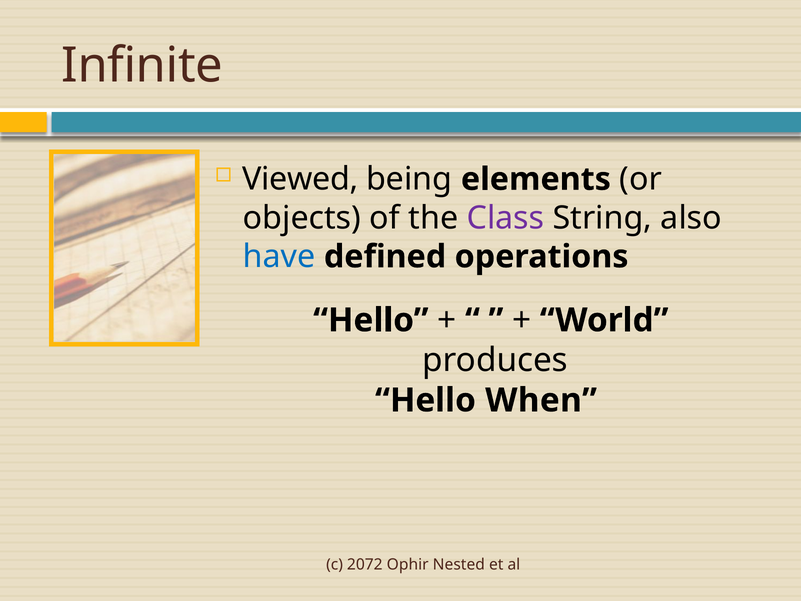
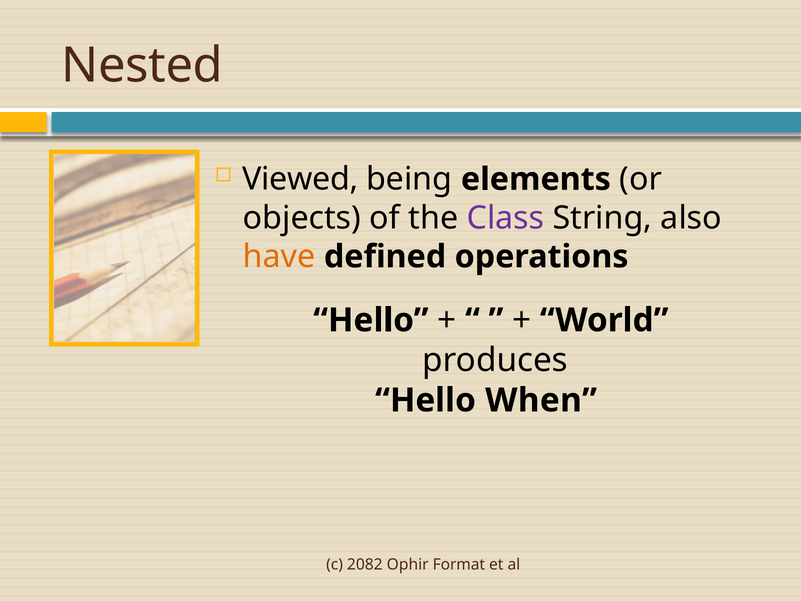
Infinite: Infinite -> Nested (142, 65)
have colour: blue -> orange (279, 257)
2072: 2072 -> 2082 (365, 564)
Nested: Nested -> Format (459, 564)
